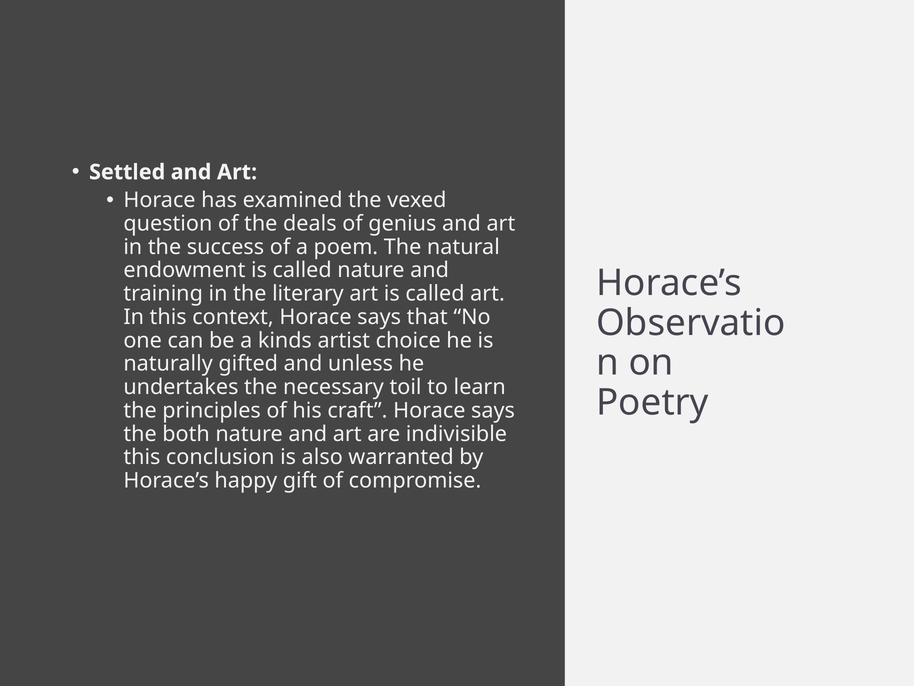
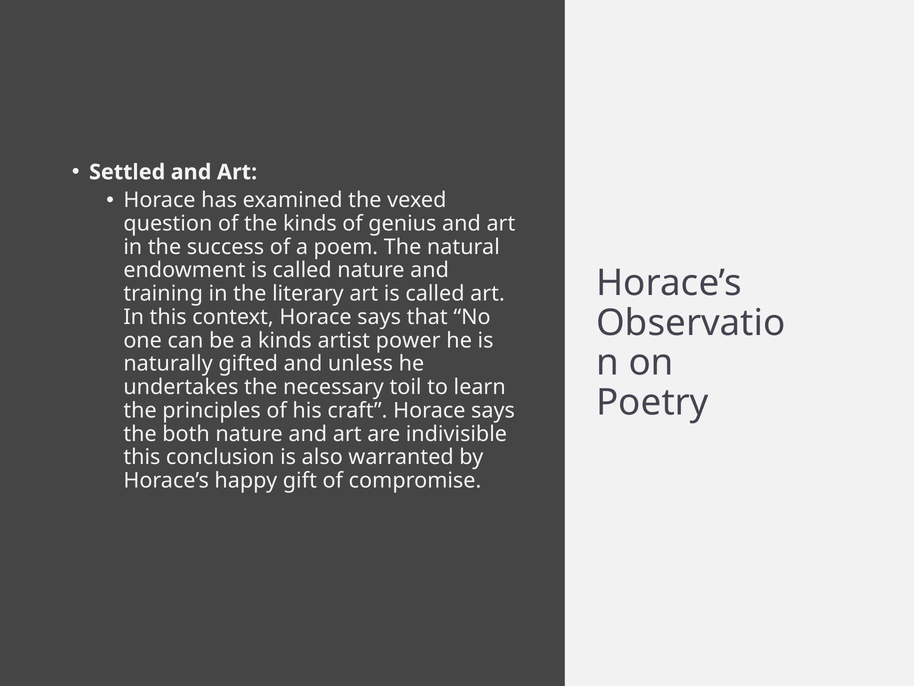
the deals: deals -> kinds (310, 223)
choice: choice -> power (408, 340)
